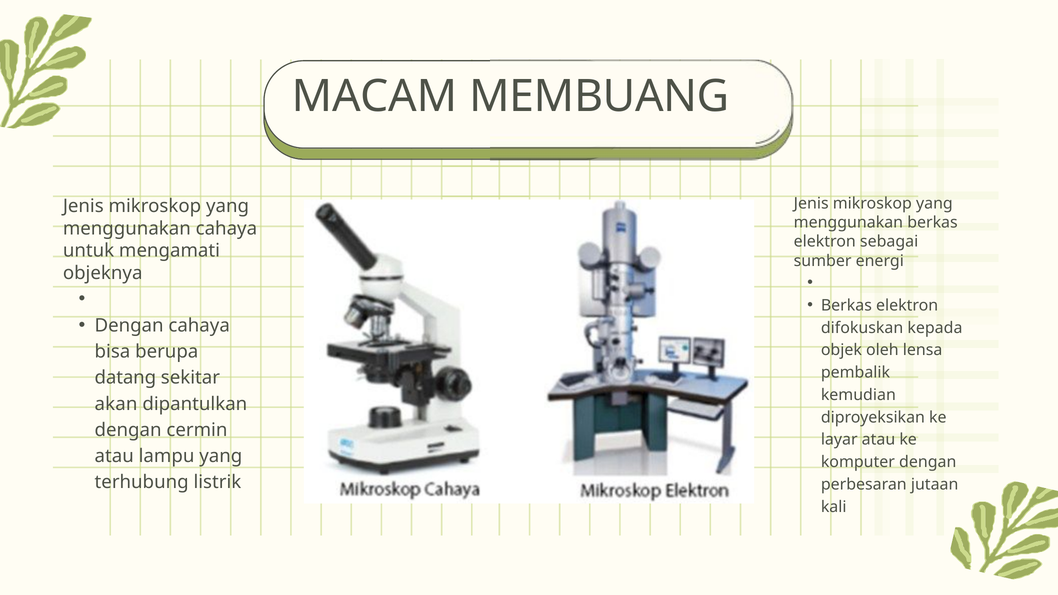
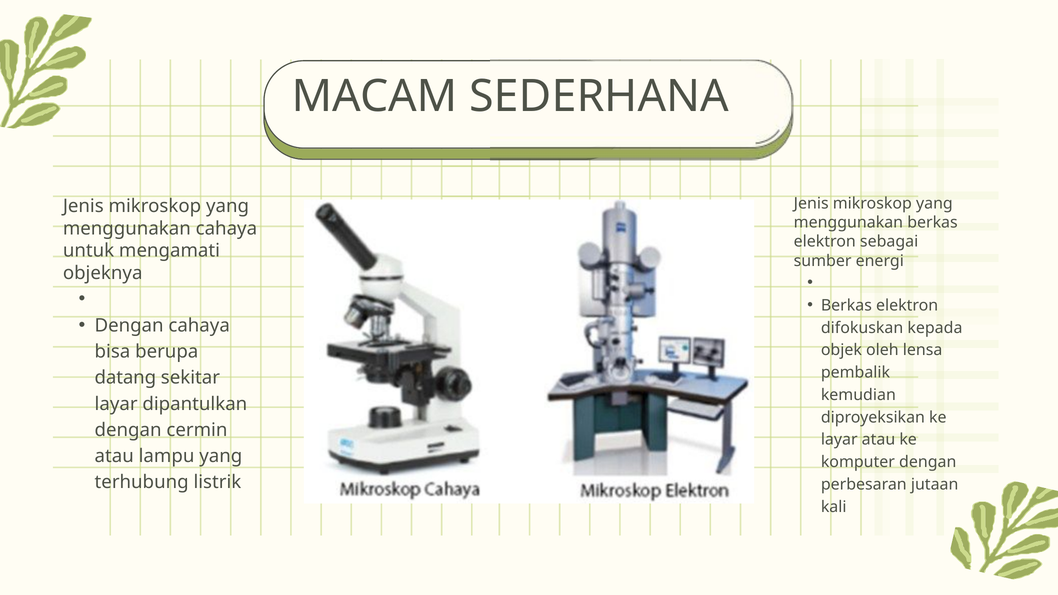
MEMBUANG: MEMBUANG -> SEDERHANA (599, 97)
akan: akan -> layar (116, 404)
